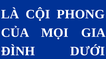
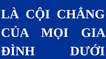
PHONG: PHONG -> CHẲNG (81, 14)
